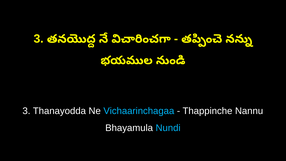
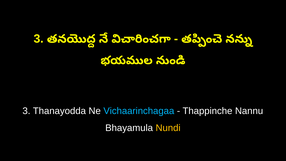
Nundi colour: light blue -> yellow (168, 128)
